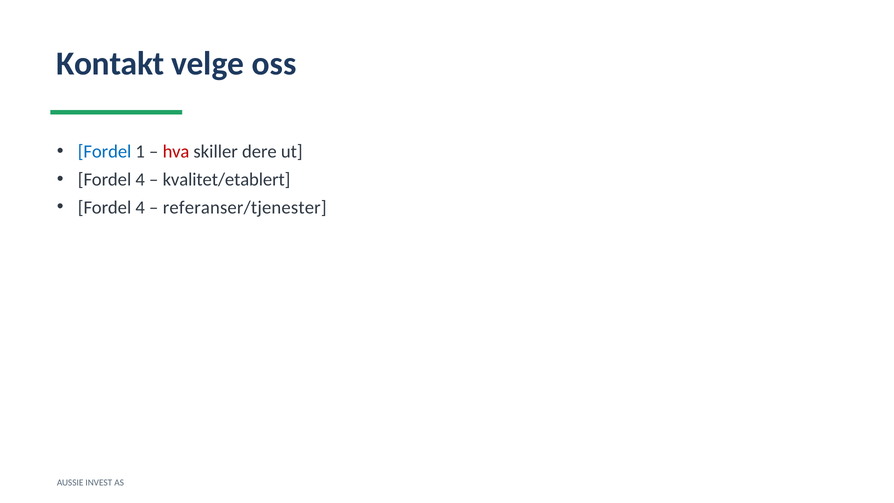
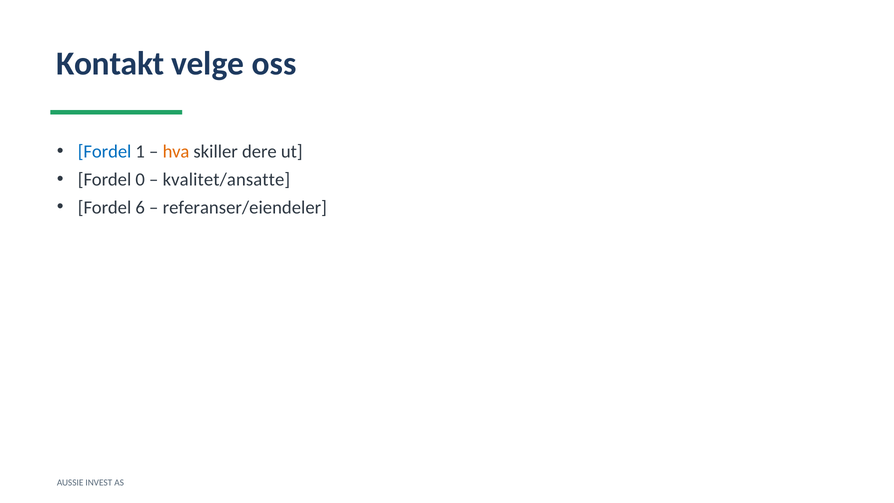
hva colour: red -> orange (176, 151)
4: 4 -> 0 (140, 179)
kvalitet/etablert: kvalitet/etablert -> kvalitet/ansatte (226, 179)
4: 4 -> 6 (140, 207)
referanser/tjenester: referanser/tjenester -> referanser/eiendeler (245, 207)
